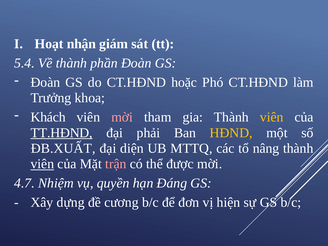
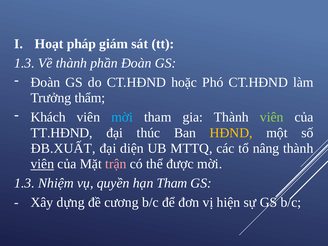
nhận: nhận -> pháp (81, 44)
5.4: 5.4 -> 1.3 (24, 63)
khoa: khoa -> thẩm (90, 98)
mời colour: pink -> light blue (122, 117)
viên colour: yellow -> light green (272, 117)
TT.HĐND underline: present -> none (62, 133)
phải: phải -> thúc (148, 133)
4.7: 4.7 -> 1.3 (24, 183)
hạn Đáng: Đáng -> Tham (172, 183)
